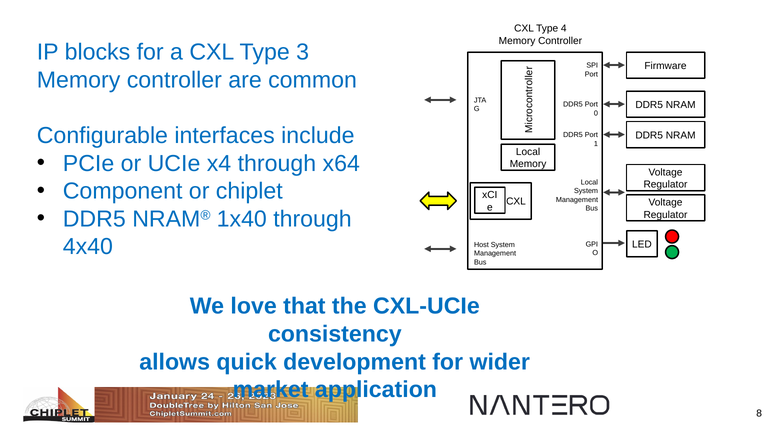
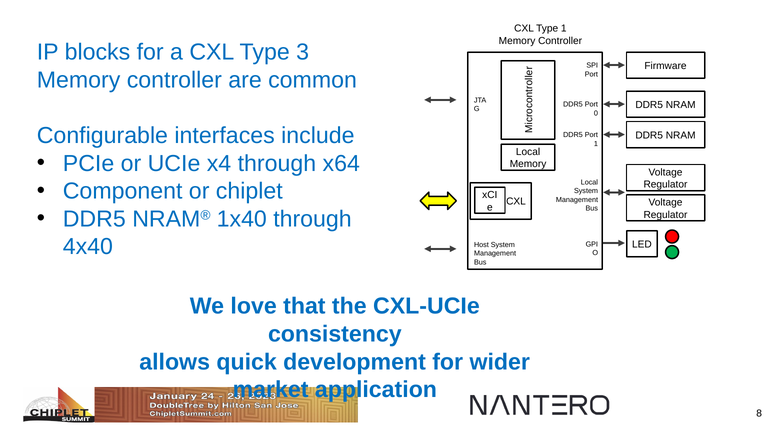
Type 4: 4 -> 1 (564, 29)
